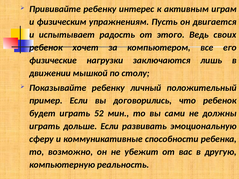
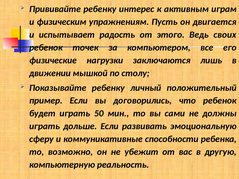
хочет: хочет -> точек (86, 48)
52: 52 -> 50 (99, 114)
